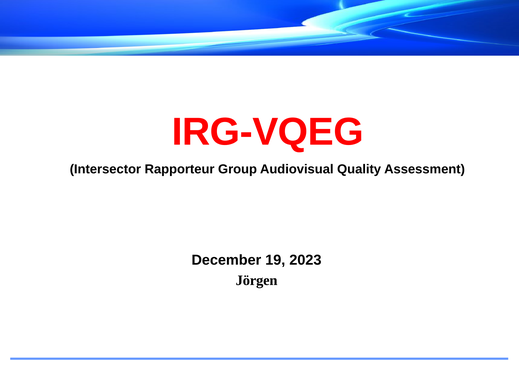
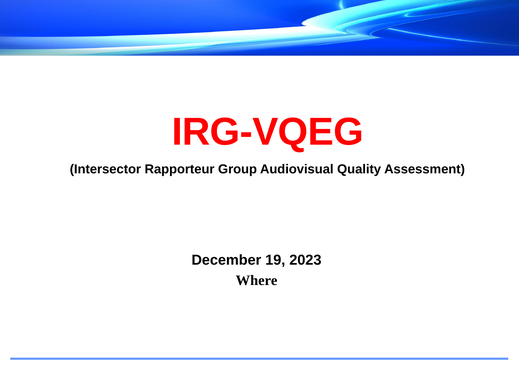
Jörgen: Jörgen -> Where (257, 281)
